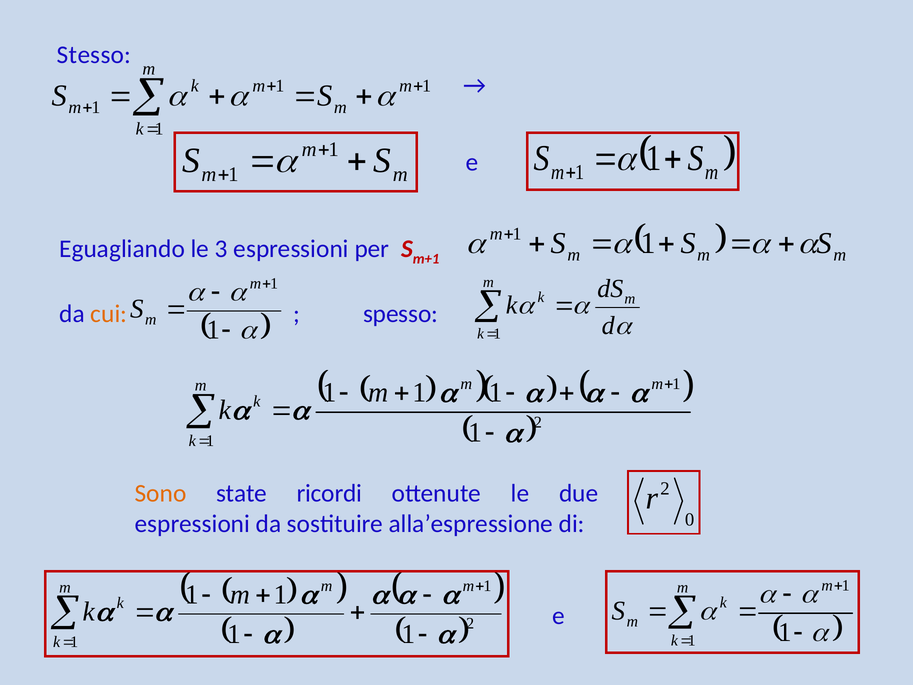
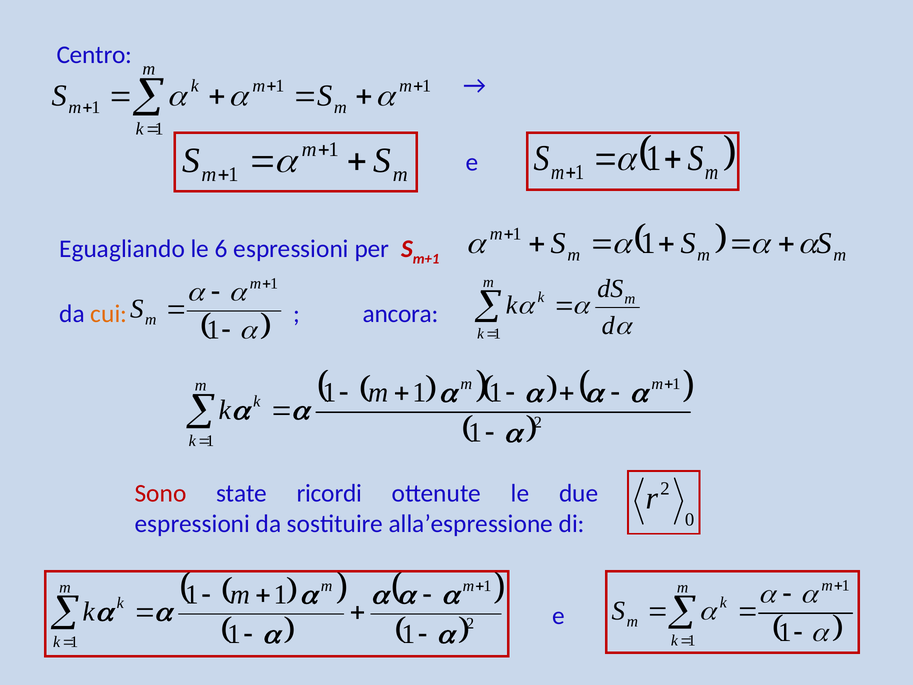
Stesso: Stesso -> Centro (94, 55)
3: 3 -> 6 (221, 249)
spesso: spesso -> ancora (401, 314)
Sono colour: orange -> red (161, 493)
